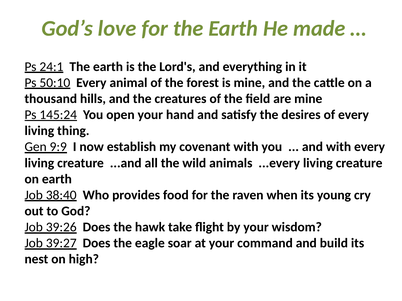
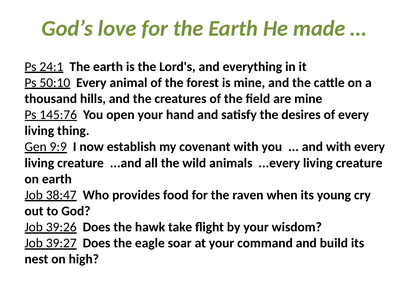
145:24: 145:24 -> 145:76 (58, 115)
38:40: 38:40 -> 38:47 (61, 195)
